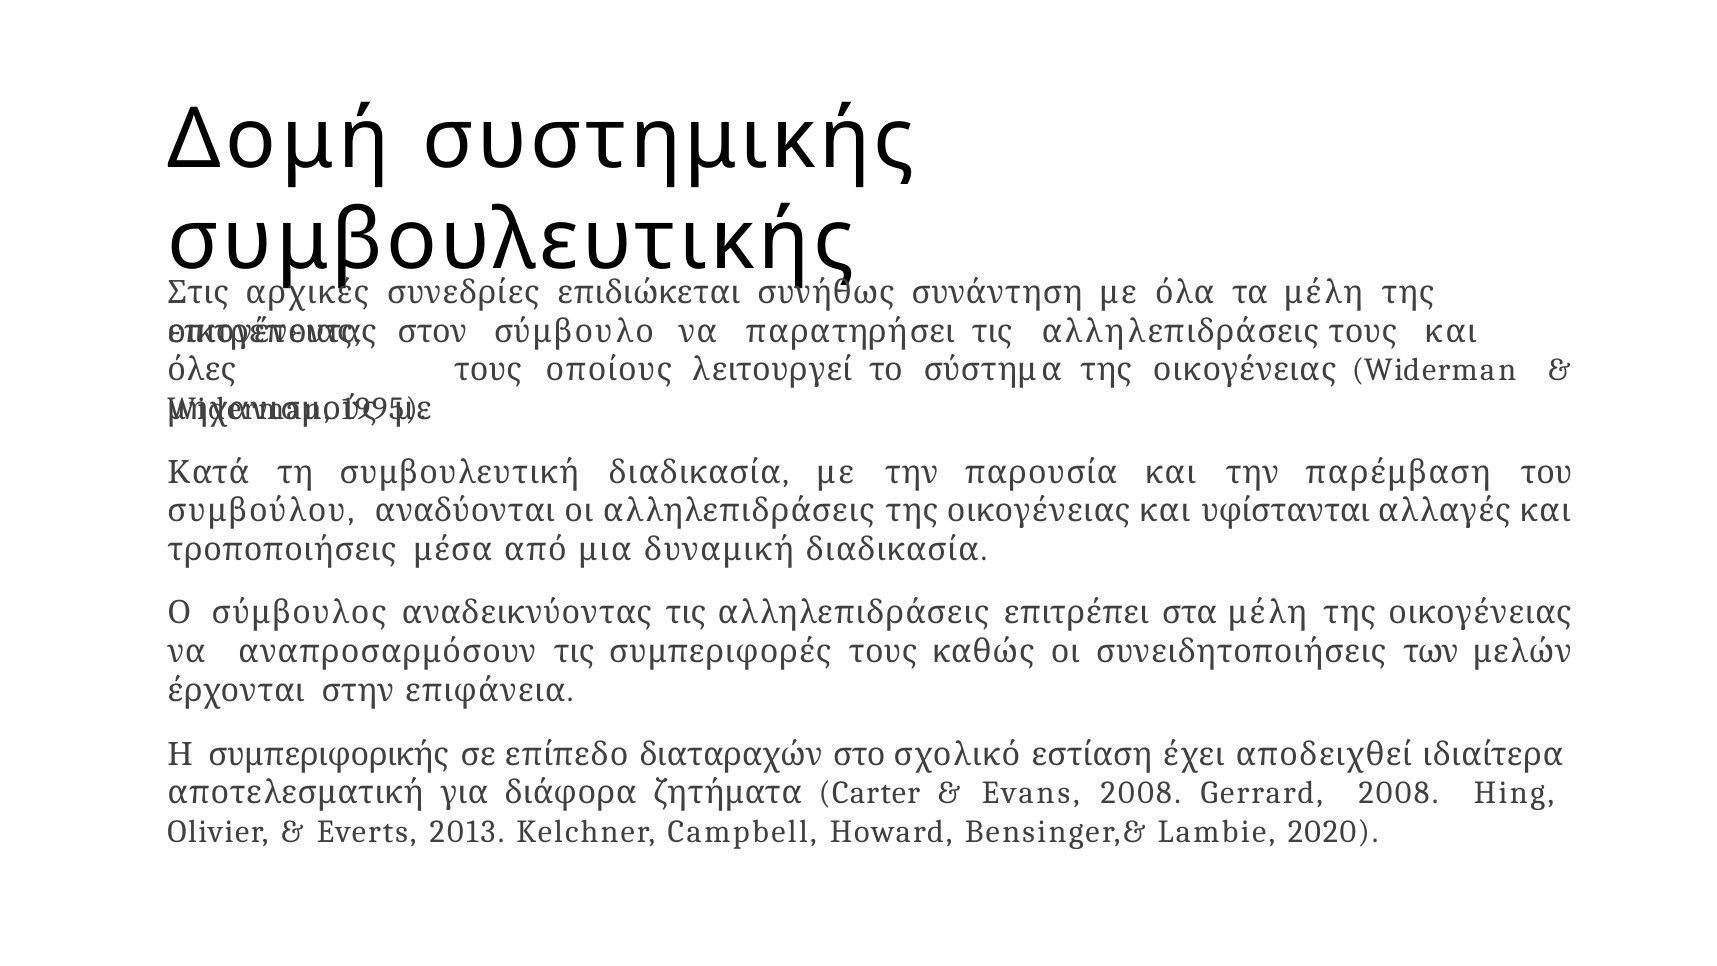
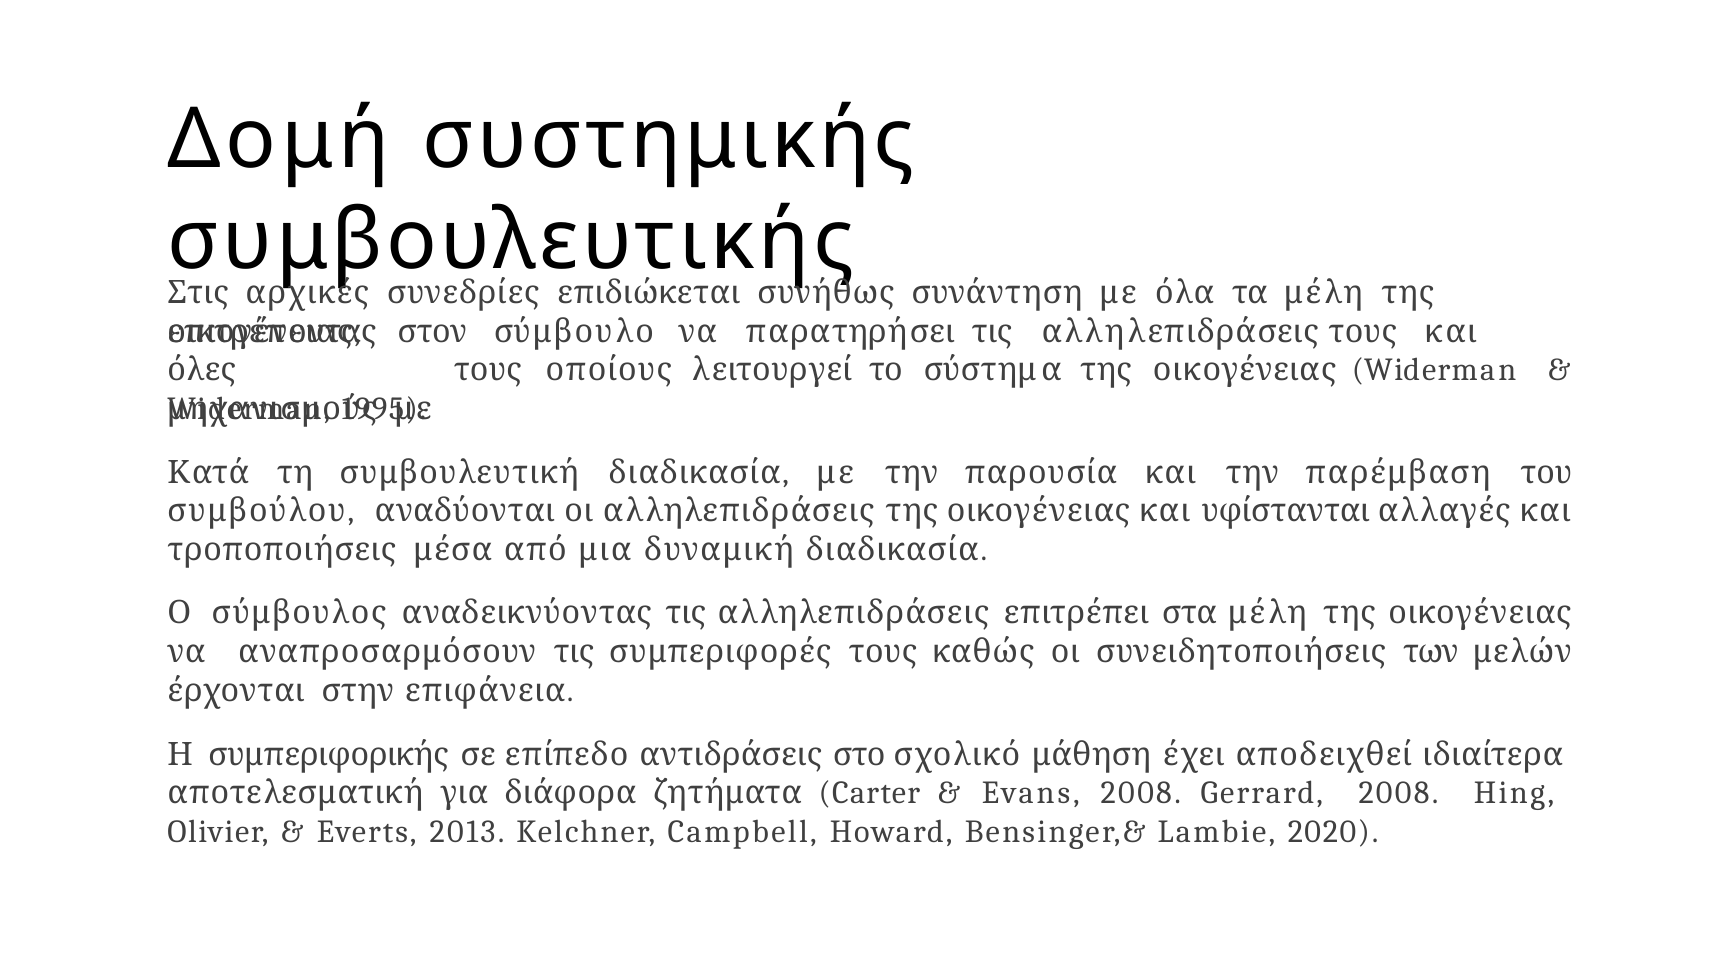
διαταραχών: διαταραχών -> αντιδράσεις (731, 754)
εστίαση: εστίαση -> μάθηση (1092, 754)
